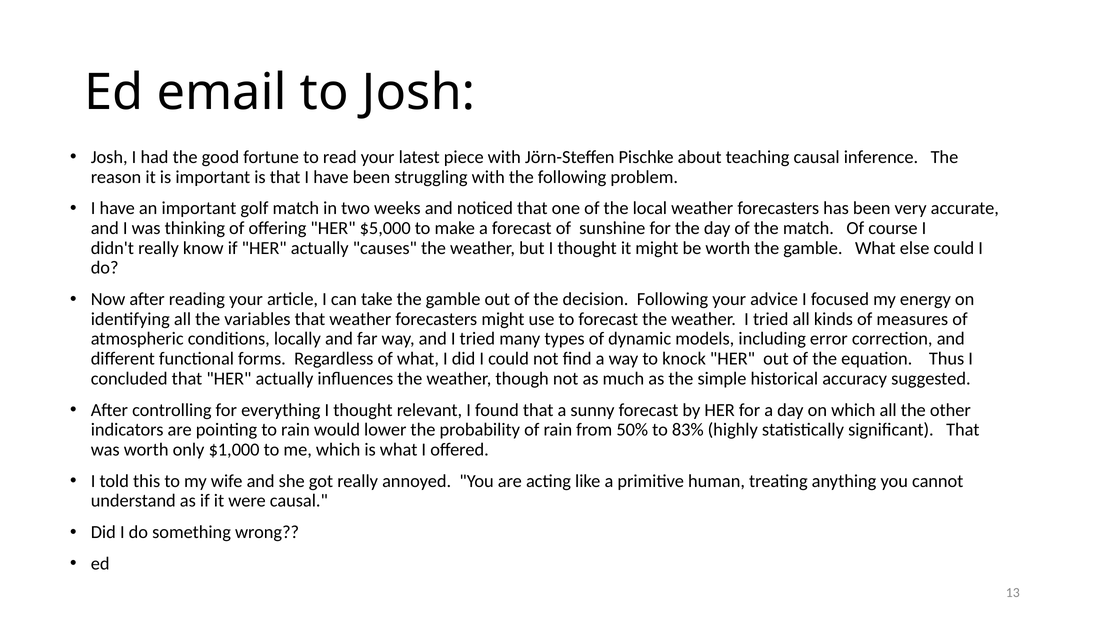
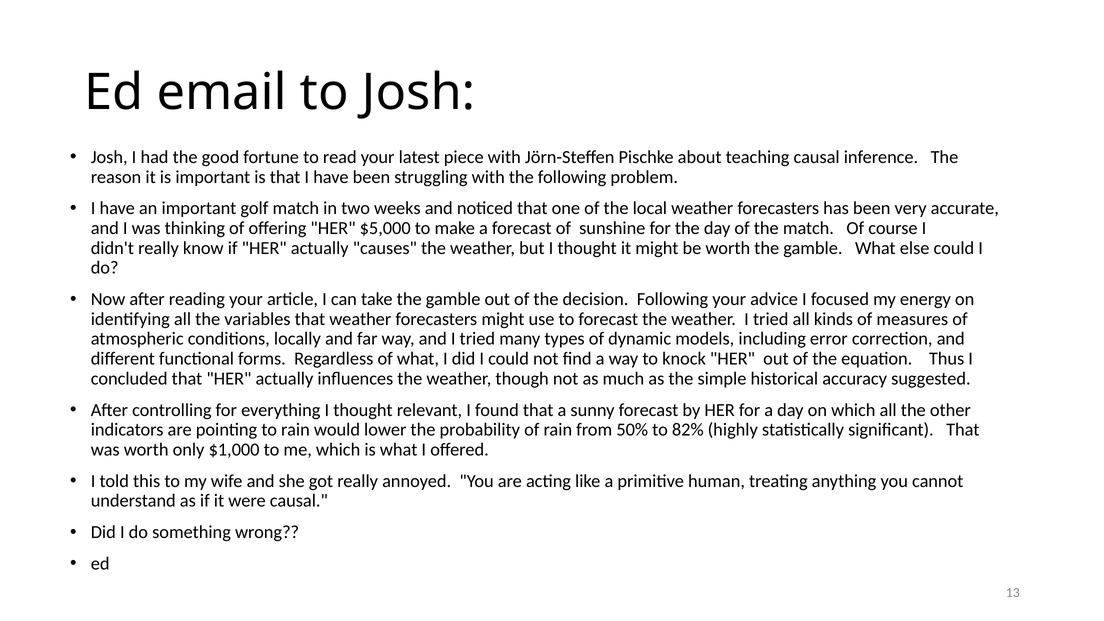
83%: 83% -> 82% (688, 430)
